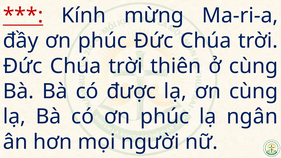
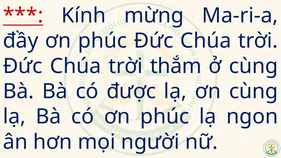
thiên: thiên -> thắm (176, 66)
ngân: ngân -> ngọn (252, 117)
